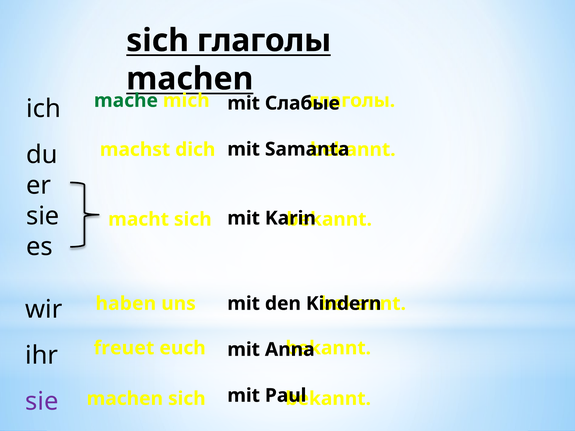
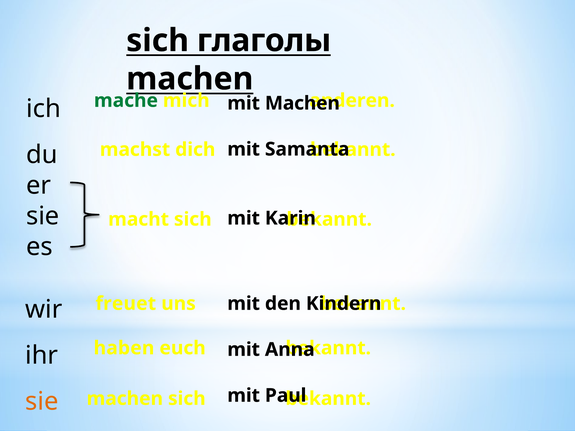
глаголы: глаголы -> anderen (352, 101)
mit Слабые: Слабые -> Machen (302, 103)
haben: haben -> freuet (126, 304)
freuet: freuet -> haben (124, 348)
sie colour: purple -> orange (42, 402)
